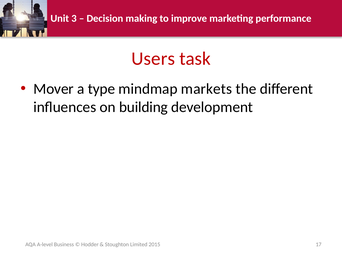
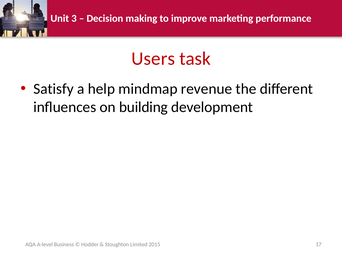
Mover: Mover -> Satisfy (54, 89)
type: type -> help (101, 89)
markets: markets -> revenue (207, 89)
